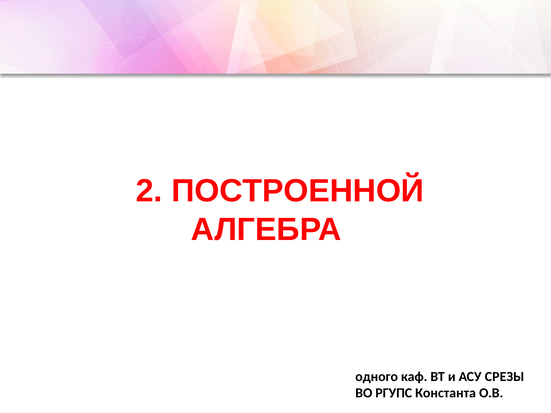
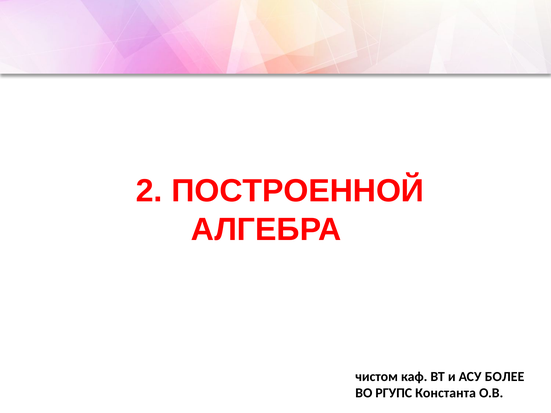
одного: одного -> чистом (377, 377)
СРЕЗЫ: СРЕЗЫ -> БОЛЕЕ (505, 377)
